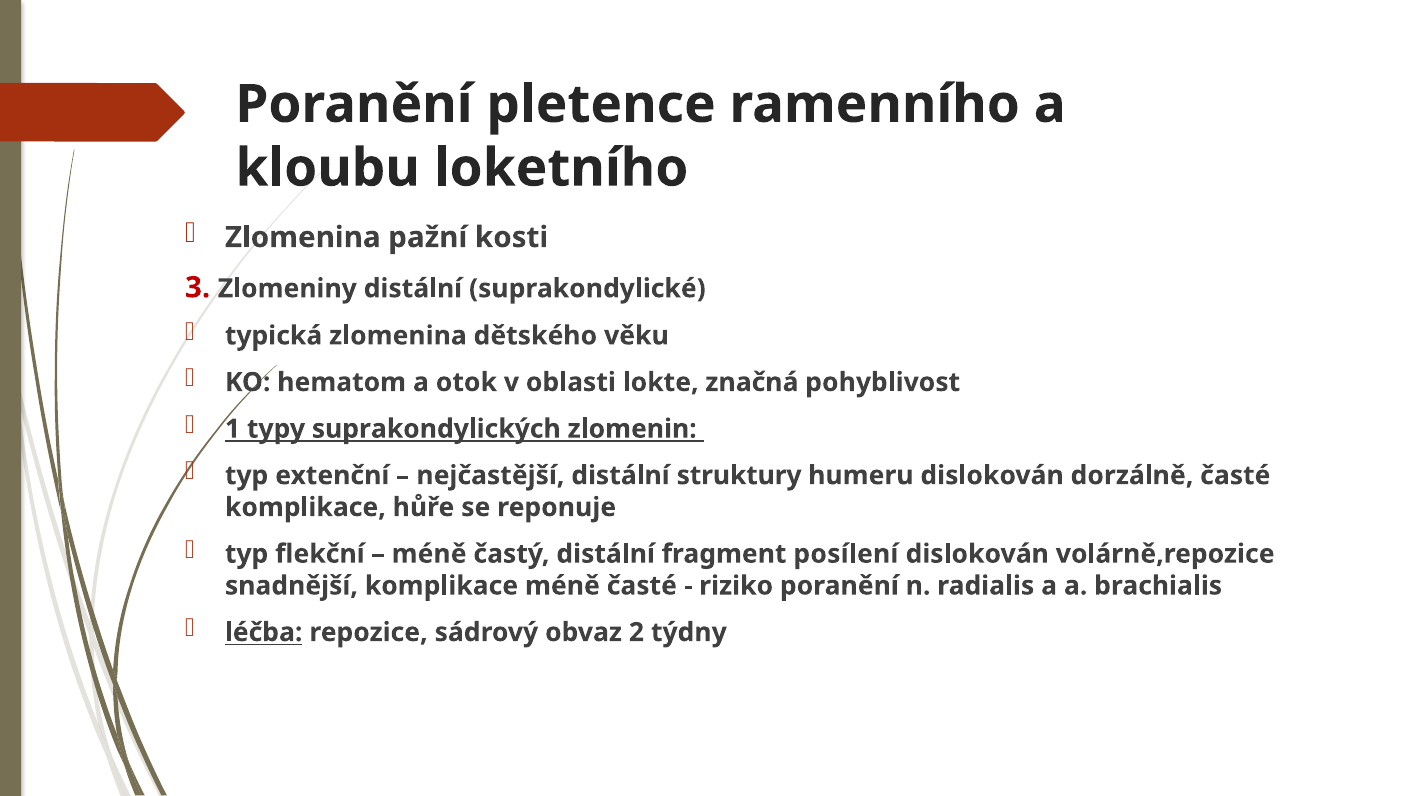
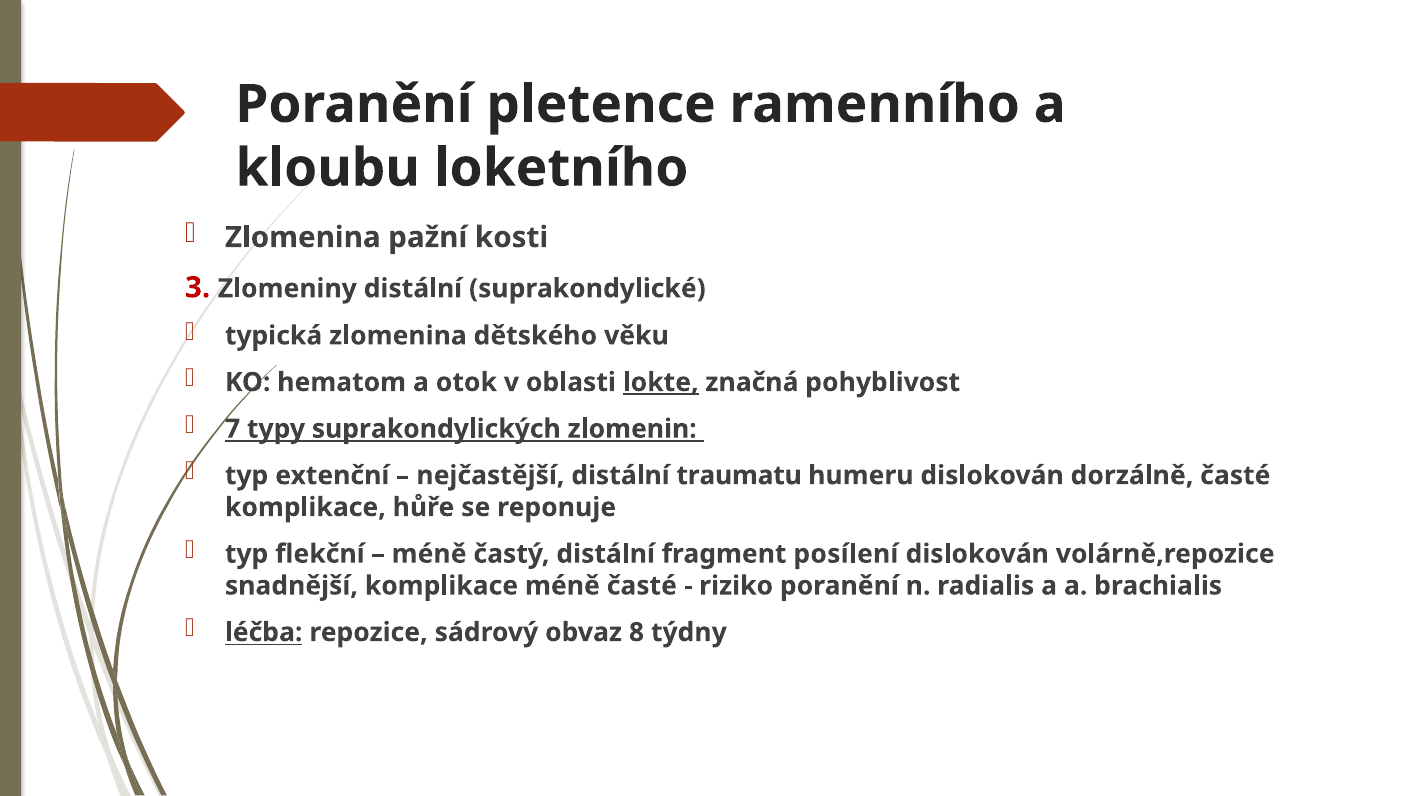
lokte underline: none -> present (661, 383)
1: 1 -> 7 (233, 429)
struktury: struktury -> traumatu (739, 476)
2: 2 -> 8 (637, 633)
